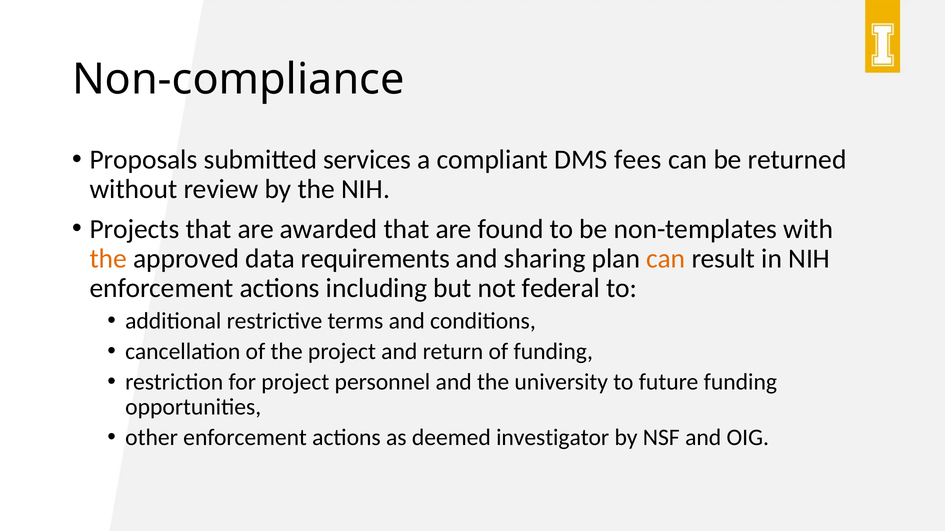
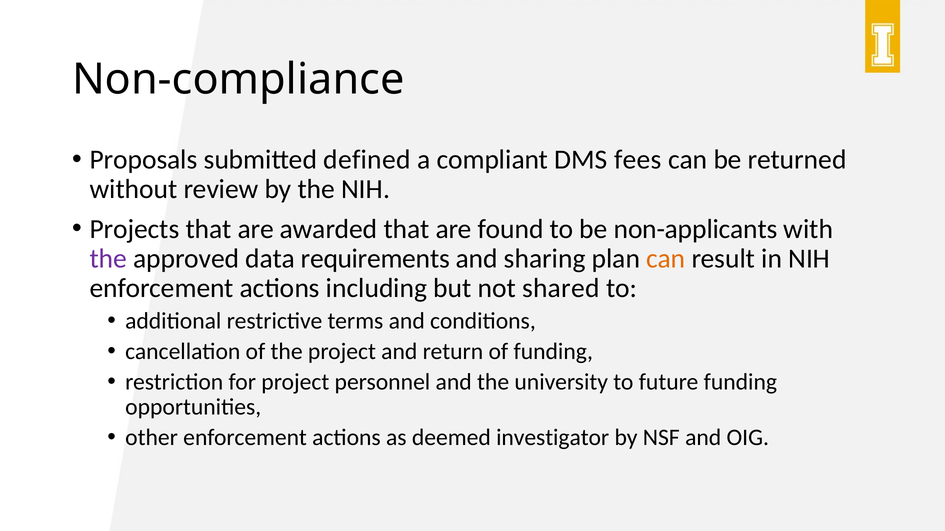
services: services -> defined (367, 160)
non-templates: non-templates -> non-applicants (696, 229)
the colour: orange -> purple (108, 259)
federal: federal -> shared (561, 289)
